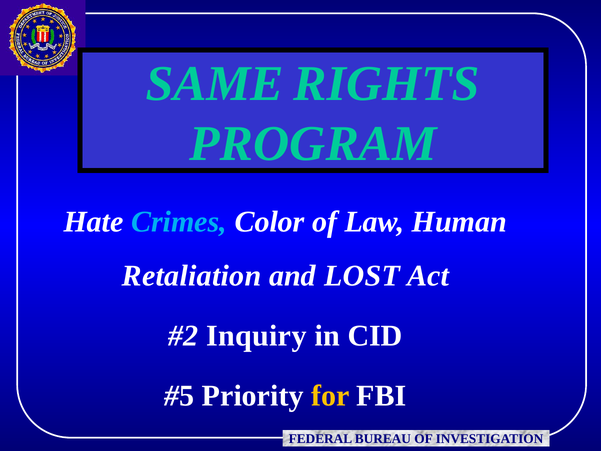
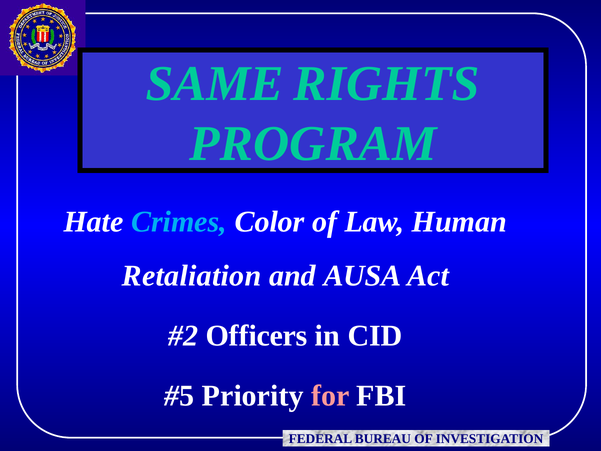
LOST: LOST -> AUSA (362, 276)
Inquiry: Inquiry -> Officers (257, 336)
for colour: yellow -> pink (330, 396)
